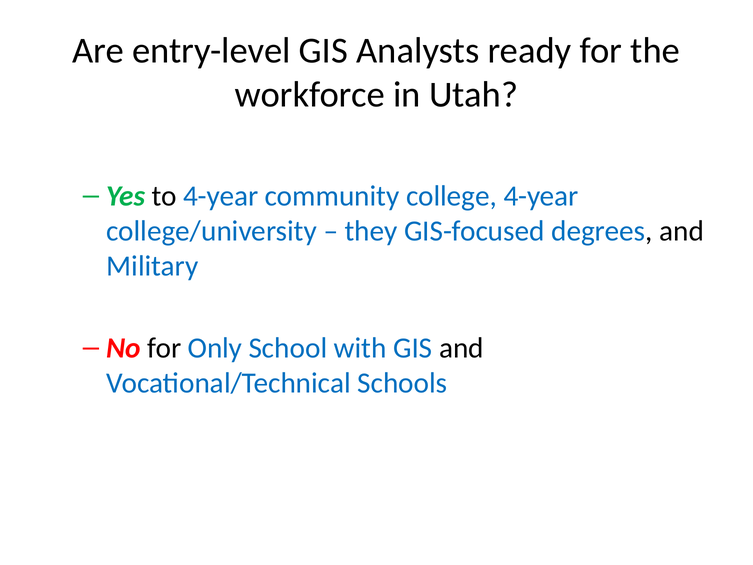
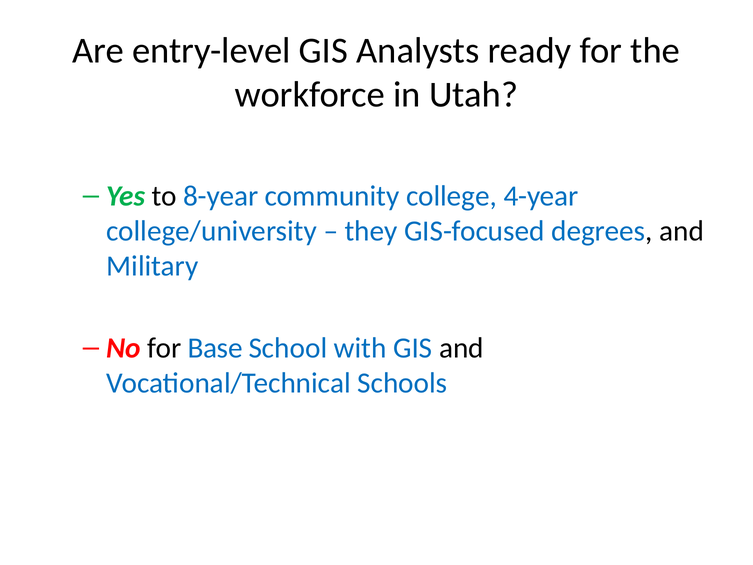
to 4-year: 4-year -> 8-year (221, 196)
Only: Only -> Base (215, 348)
